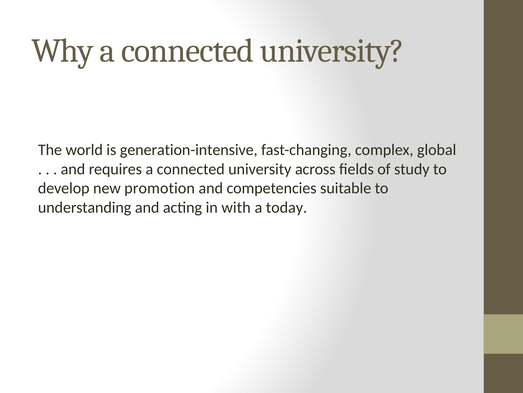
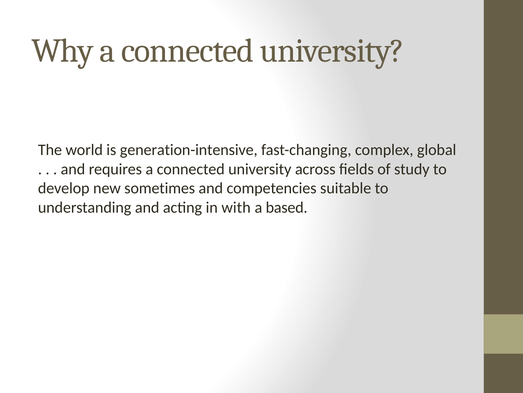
promotion: promotion -> sometimes (160, 188)
today: today -> based (287, 207)
